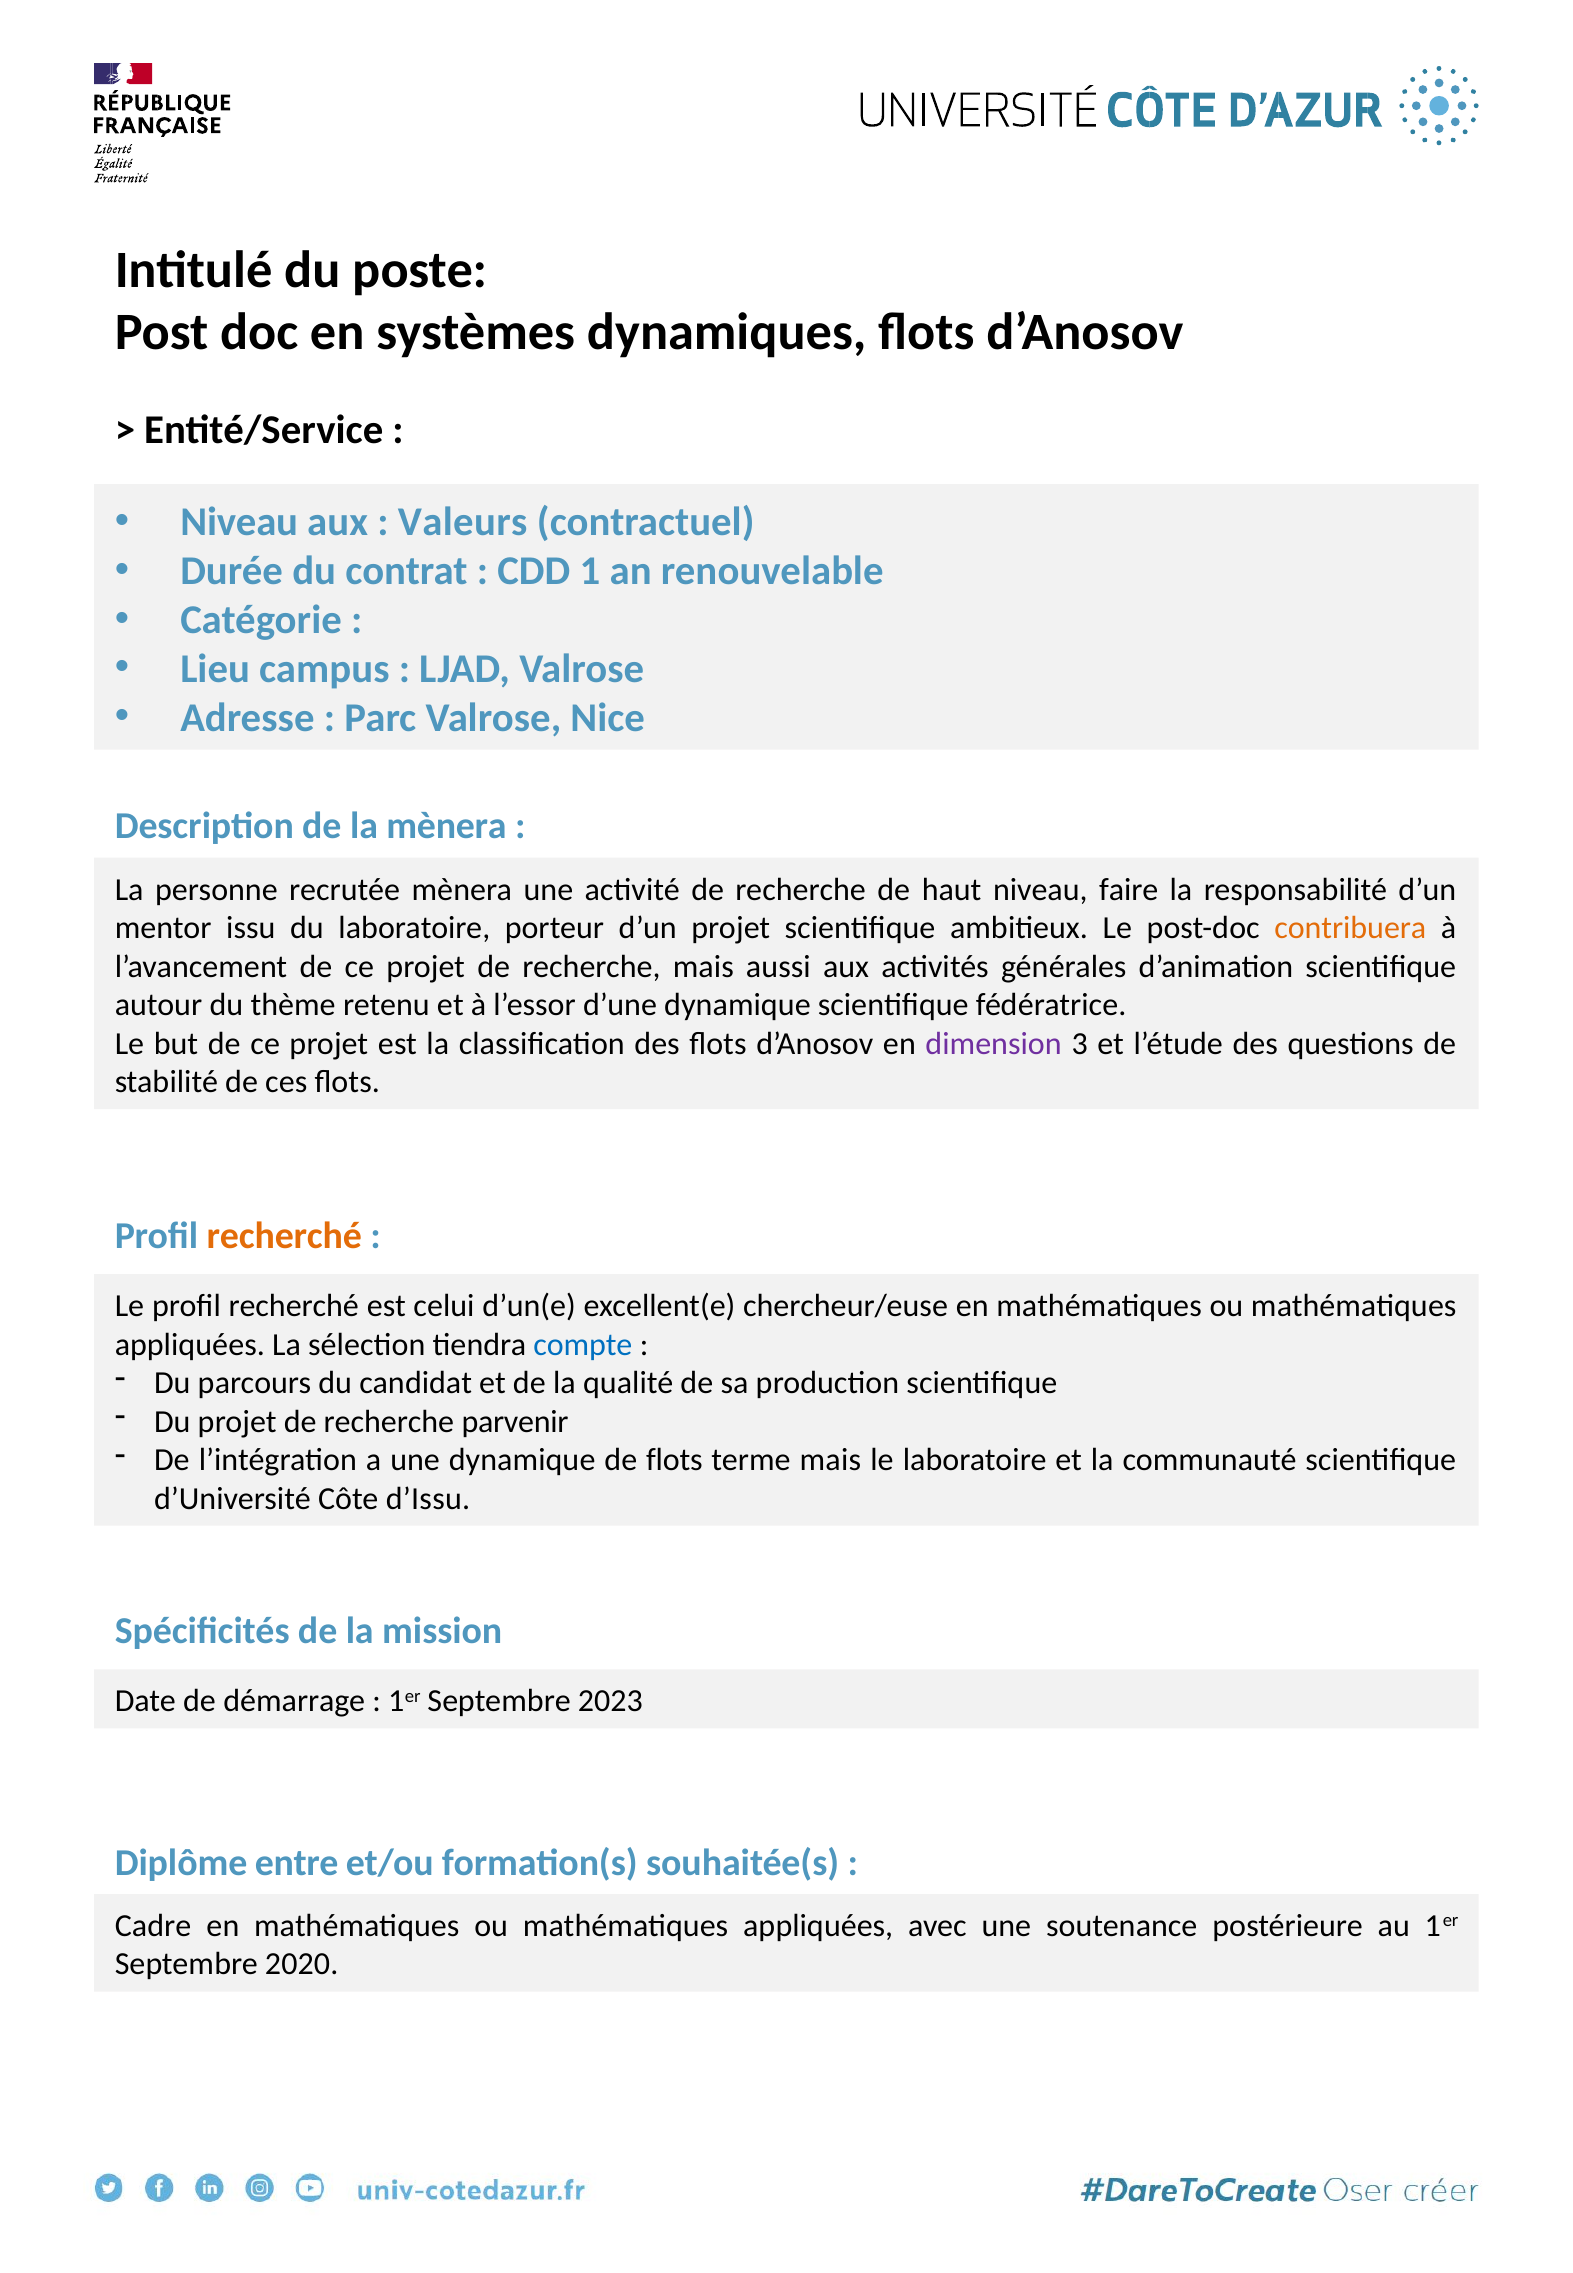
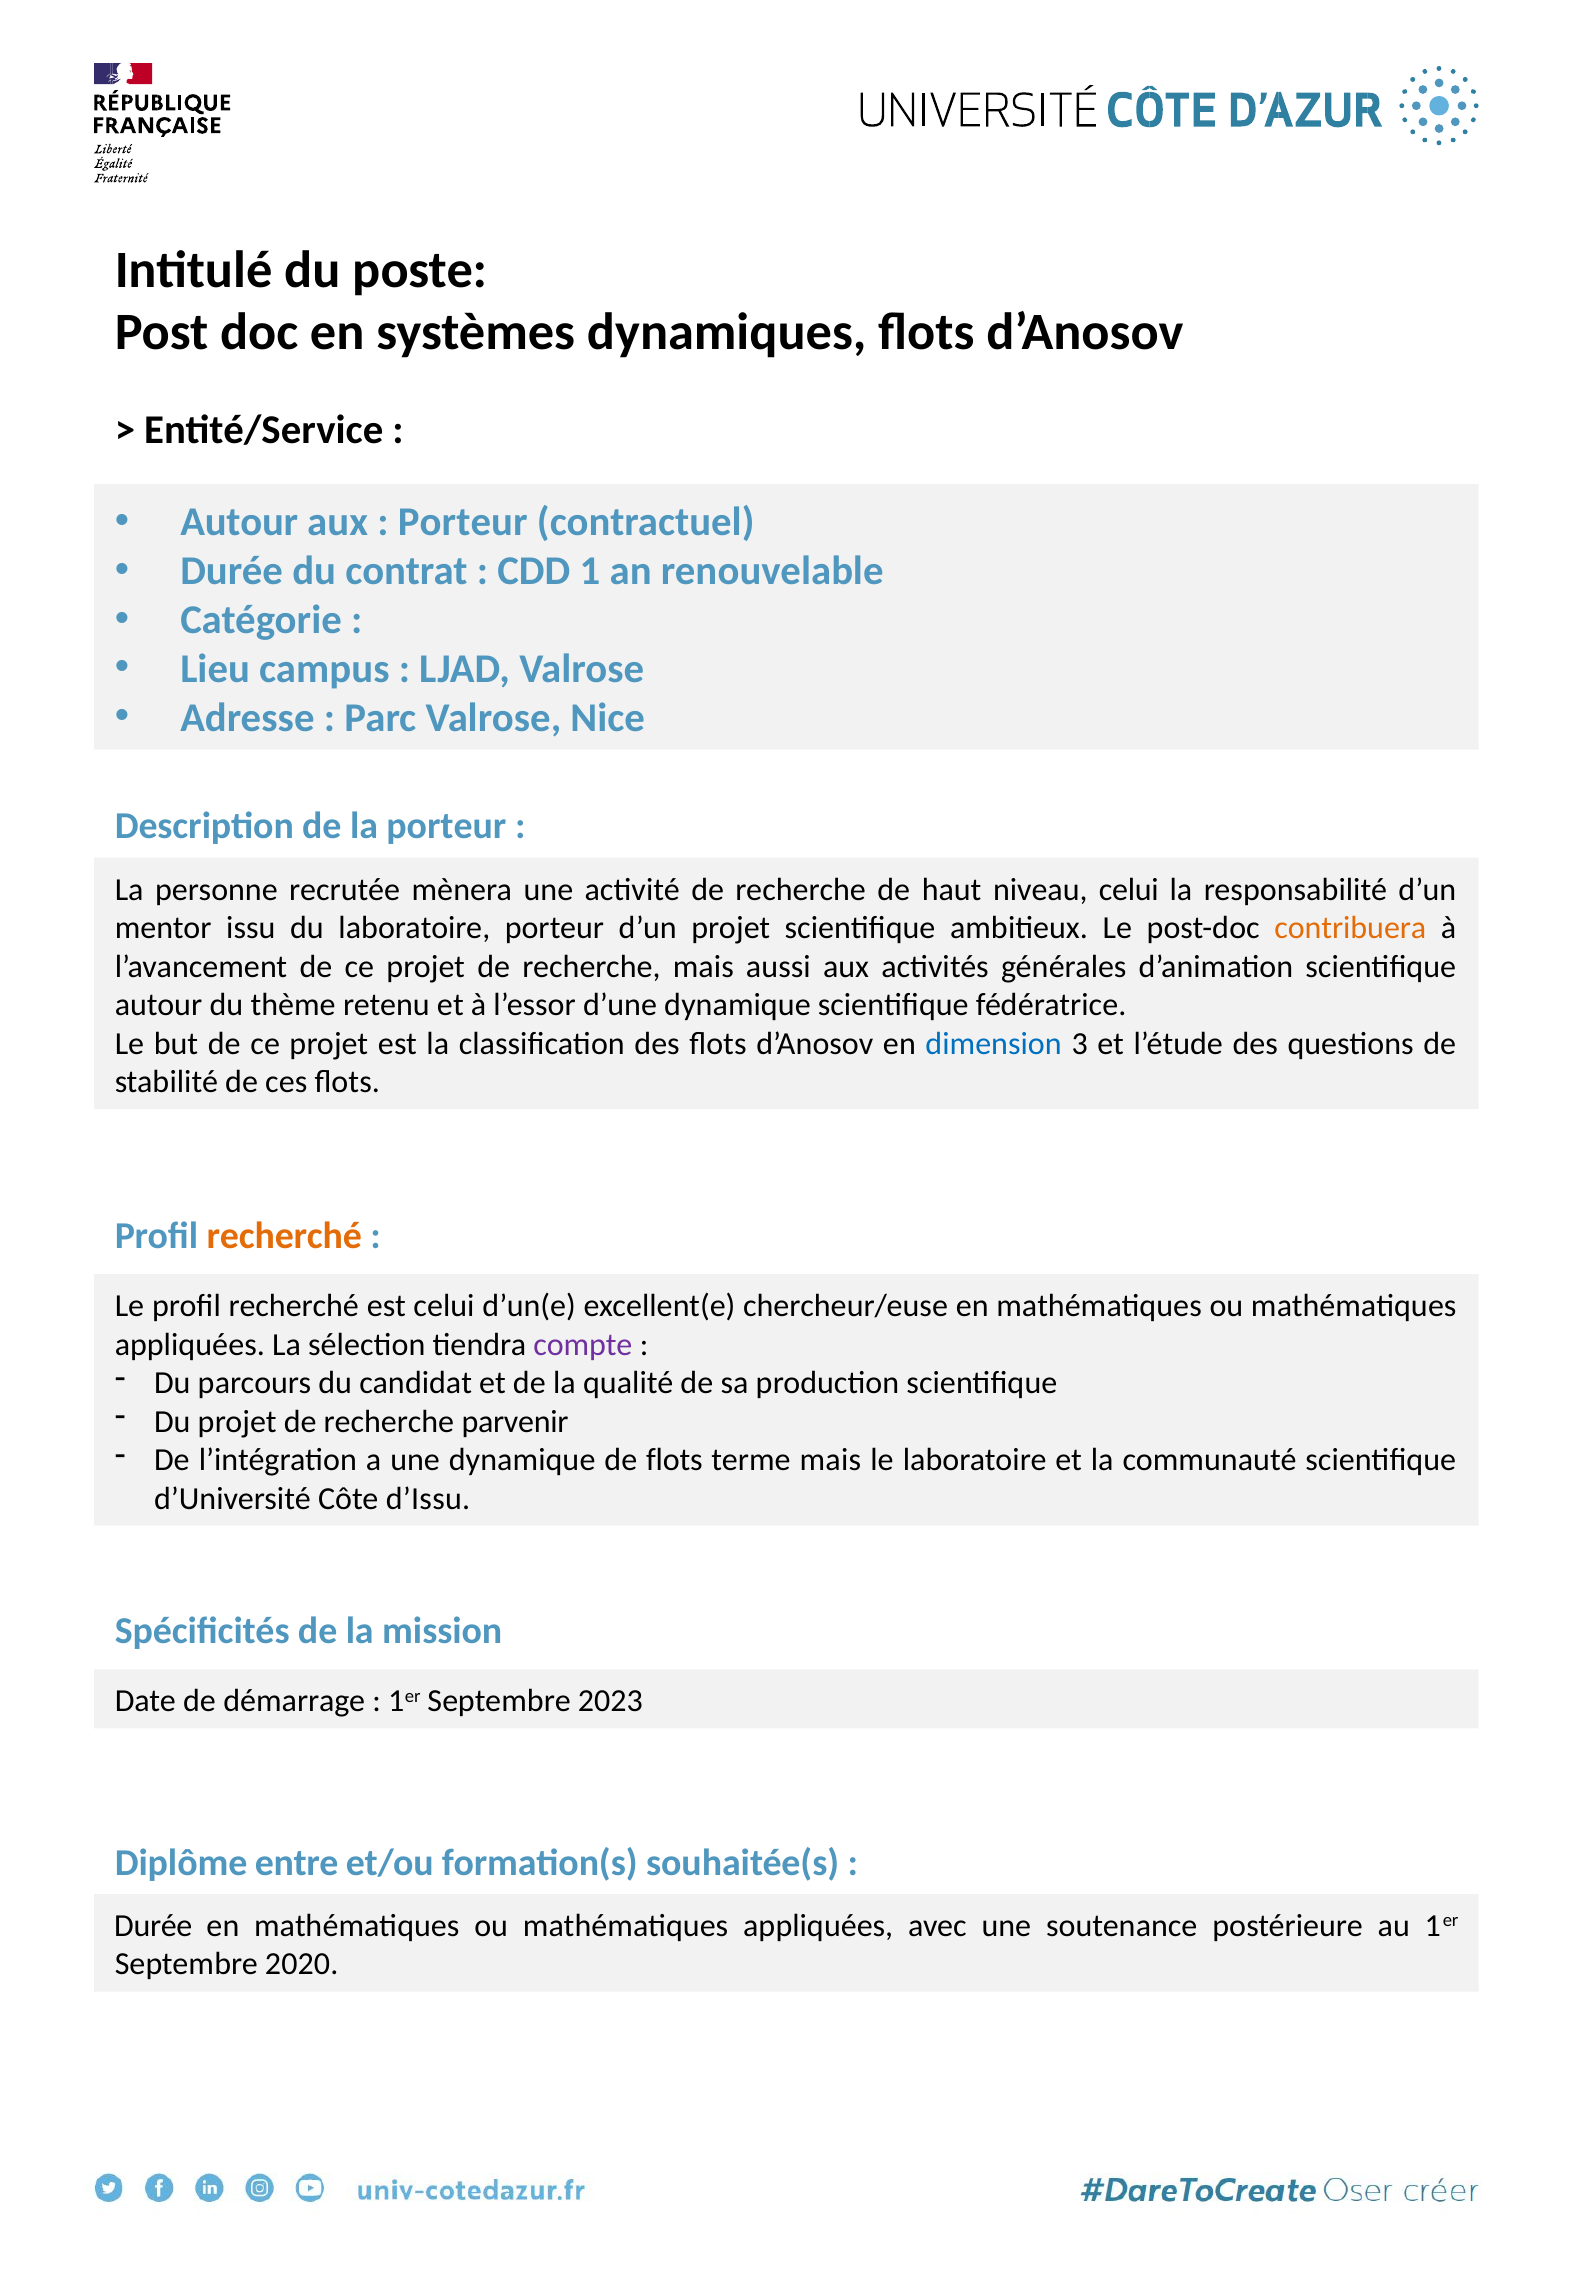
Niveau: Niveau -> Autour (239, 522)
Valeurs: Valeurs -> Porteur (463, 522)
la mènera: mènera -> porteur (446, 826)
niveau faire: faire -> celui (1129, 889)
dimension colour: purple -> blue (994, 1043)
compte colour: blue -> purple (583, 1344)
Cadre: Cadre -> Durée (153, 1925)
